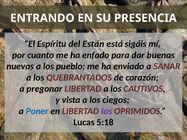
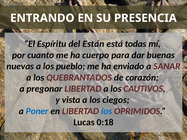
sigáis: sigáis -> todas (136, 44)
enfado: enfado -> cuerpo (96, 55)
los colour: purple -> blue (107, 111)
5:18: 5:18 -> 0:18 (105, 123)
